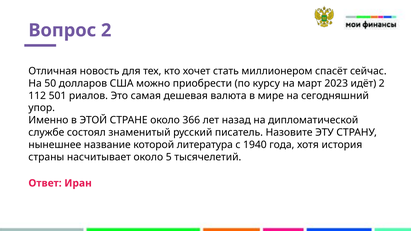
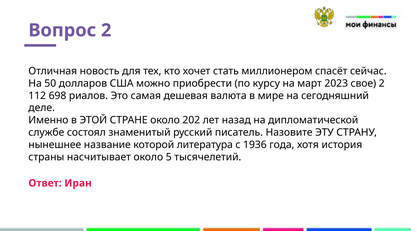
идёт: идёт -> свое (363, 83)
501: 501 -> 698 (57, 96)
упор: упор -> деле (42, 108)
366: 366 -> 202 (191, 120)
1940: 1940 -> 1936 (255, 145)
